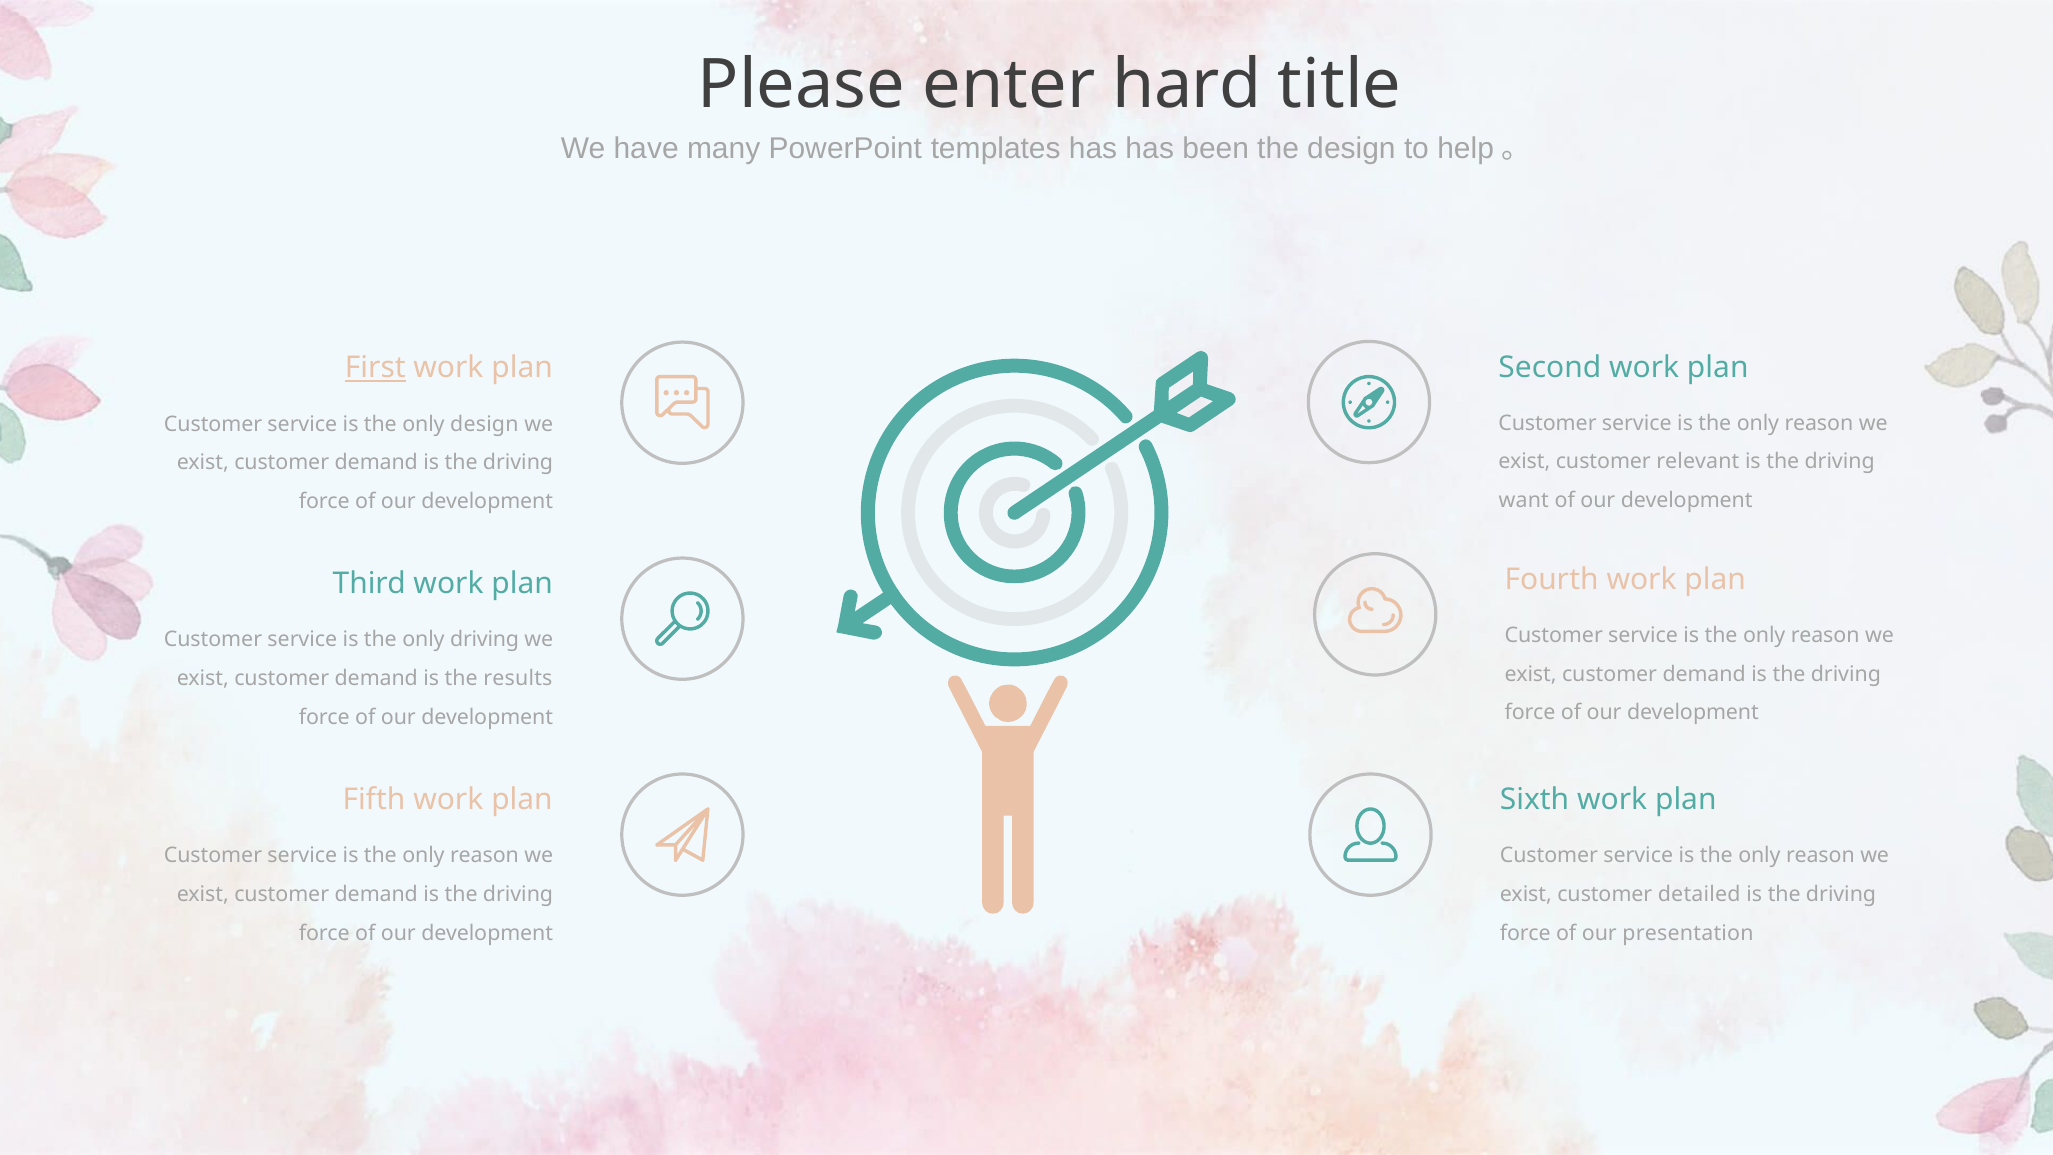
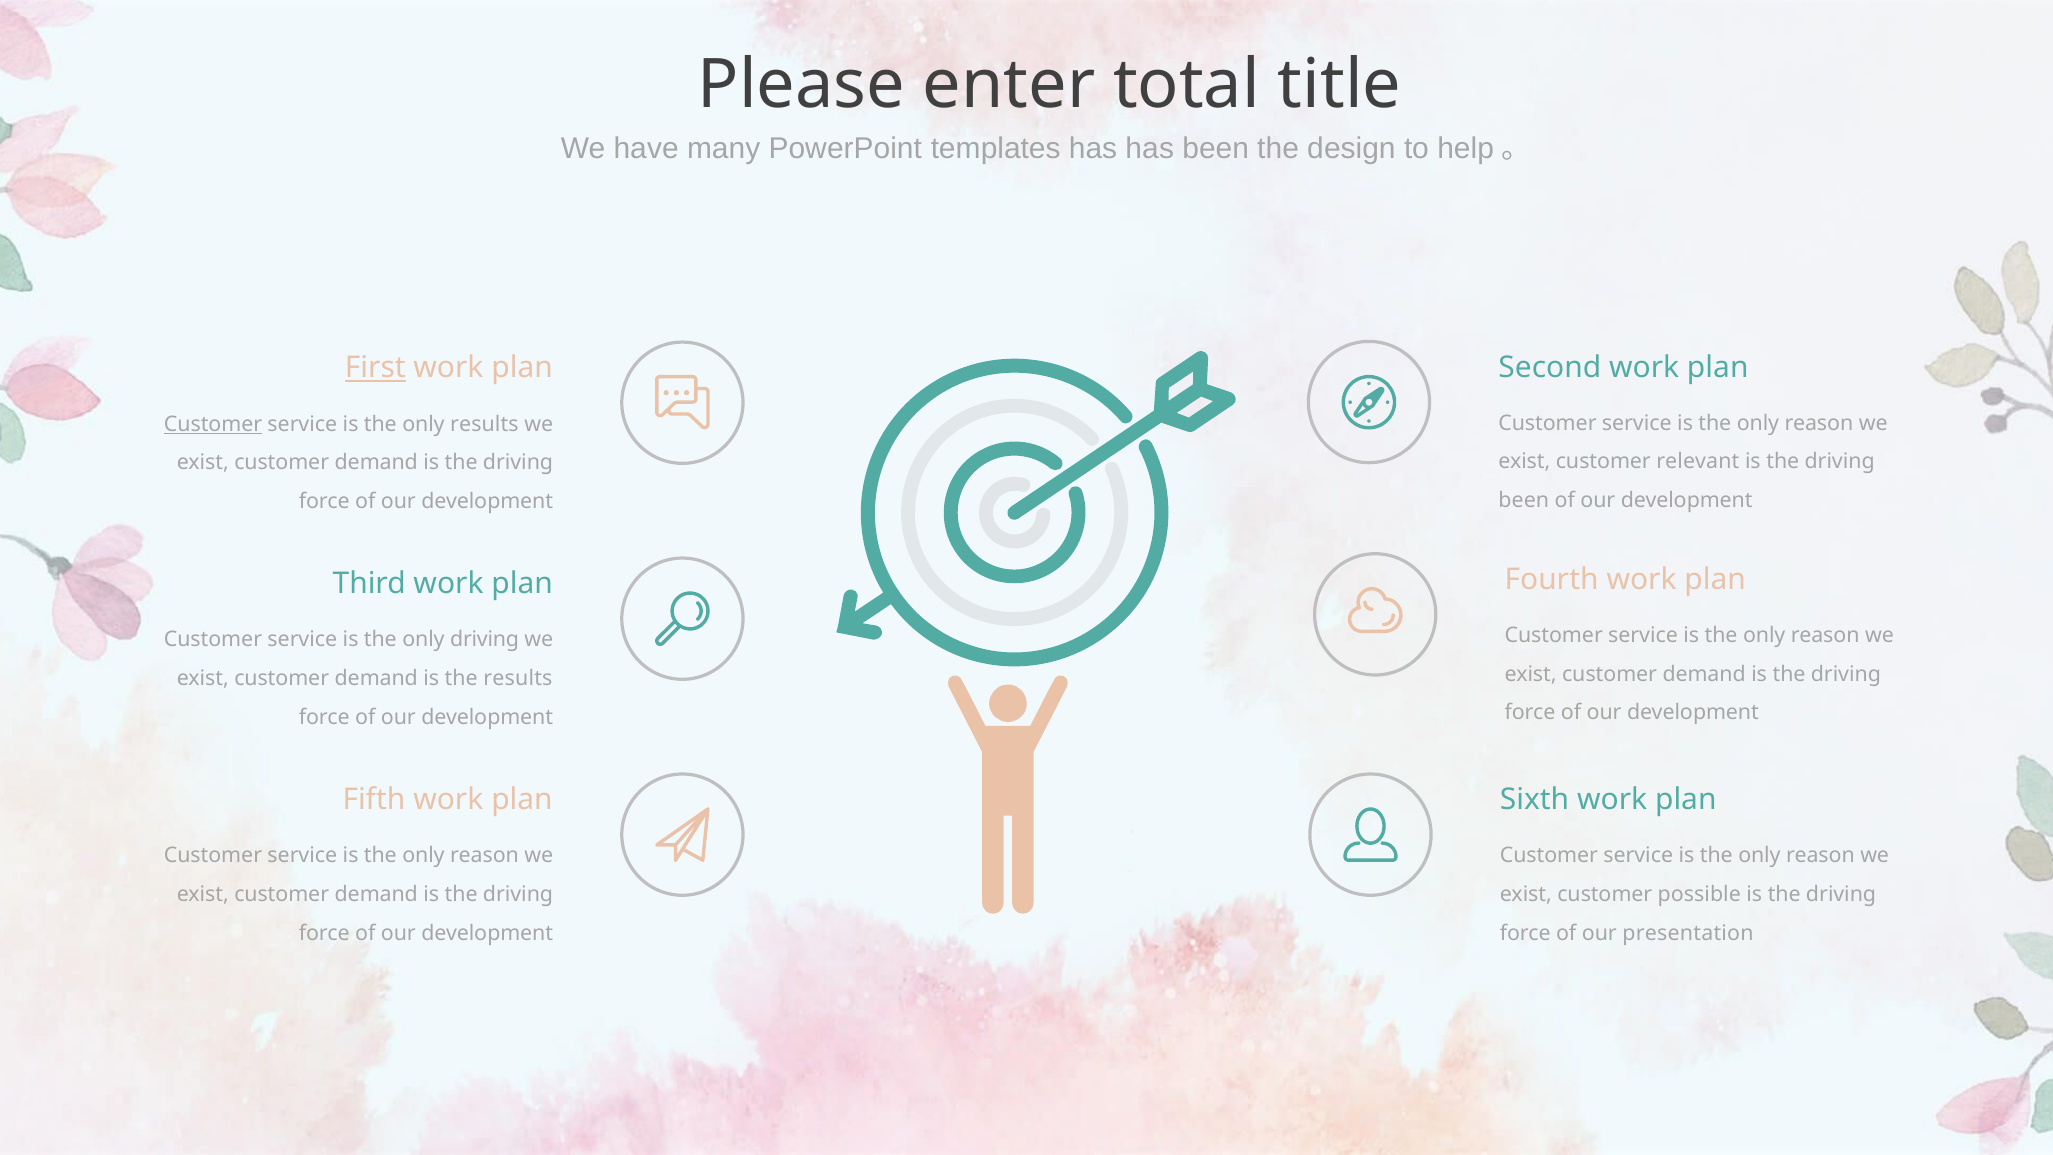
hard: hard -> total (1187, 85)
Customer underline: none -> present (213, 424)
only design: design -> results (484, 424)
want: want -> been (1524, 500)
detailed: detailed -> possible (1699, 894)
